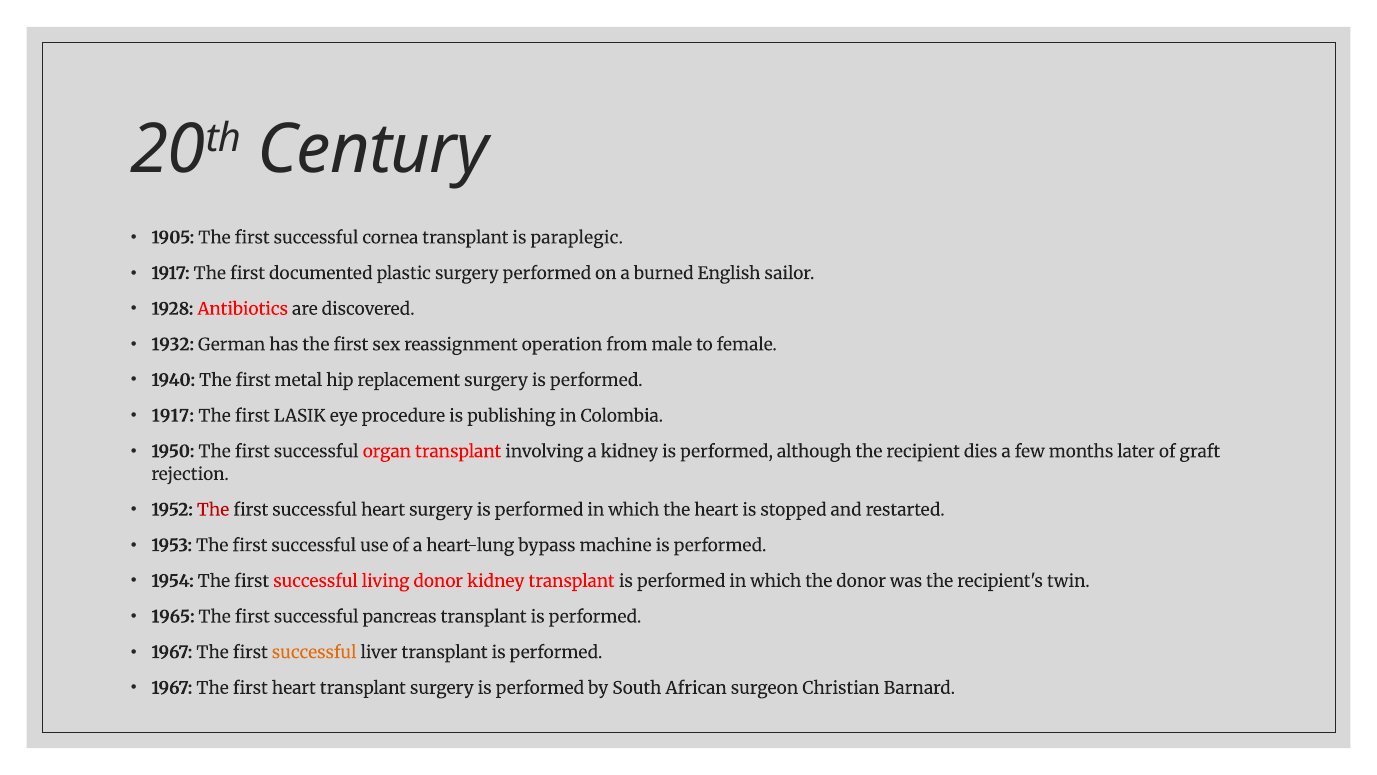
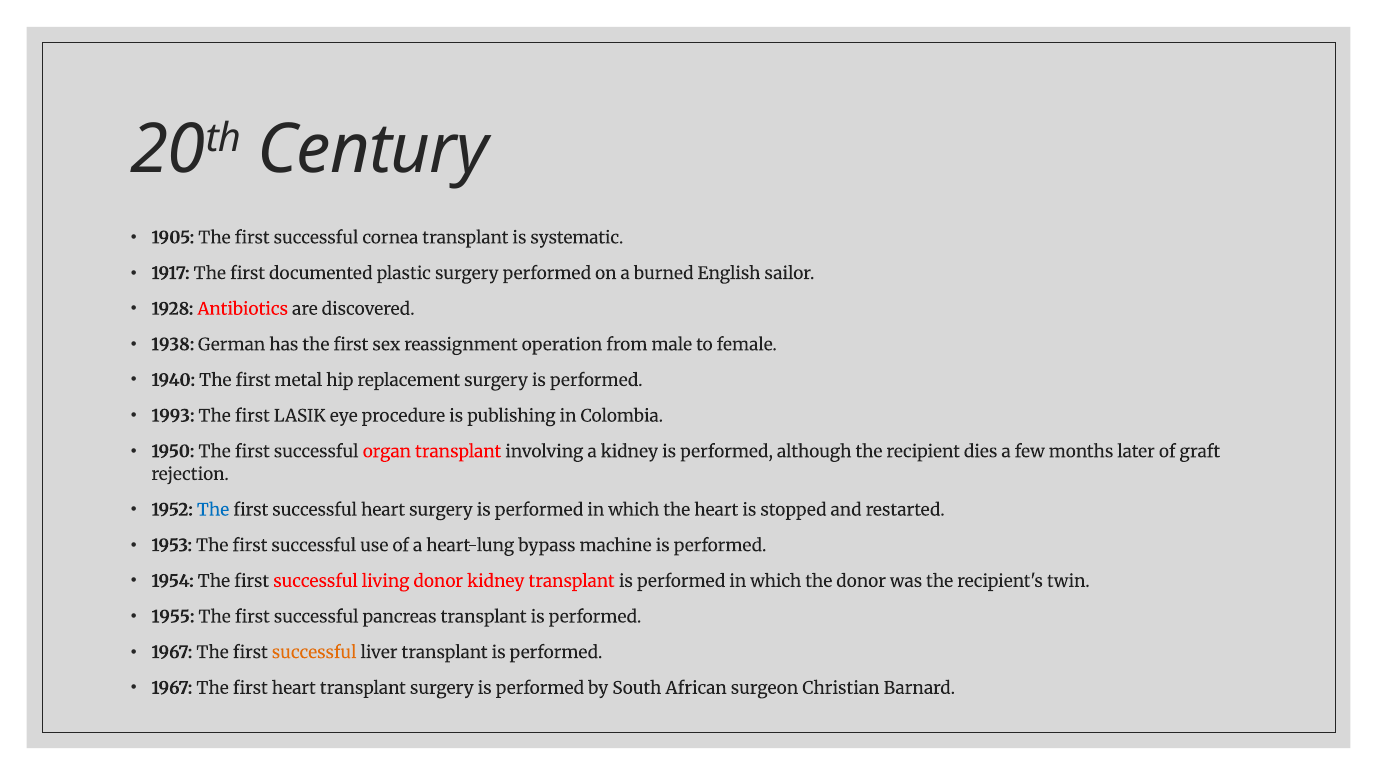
paraplegic: paraplegic -> systematic (577, 238)
1932: 1932 -> 1938 (173, 344)
1917: 1917 -> 1993 (173, 416)
The colour: red -> blue (213, 510)
1965: 1965 -> 1955 (173, 616)
